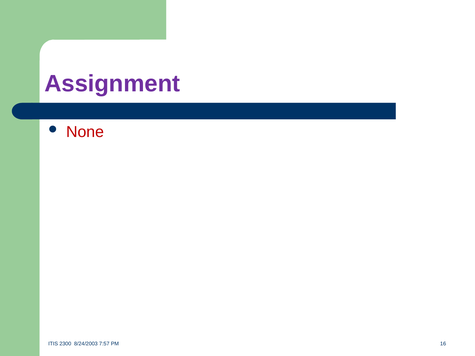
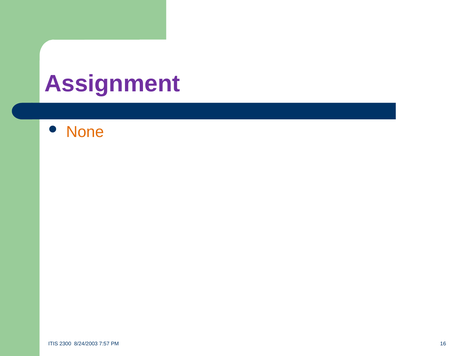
None colour: red -> orange (85, 132)
